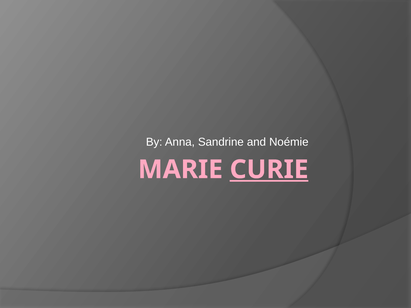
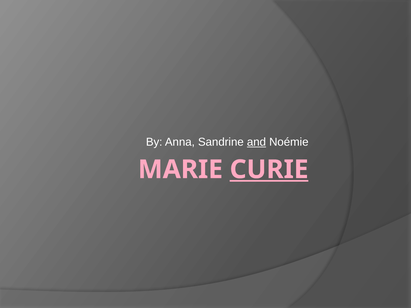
and underline: none -> present (256, 142)
